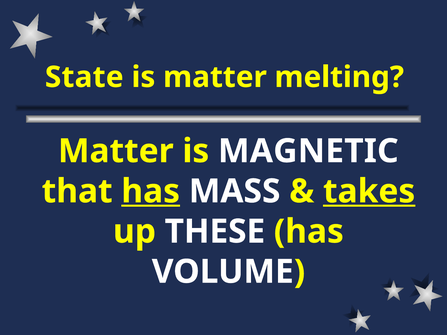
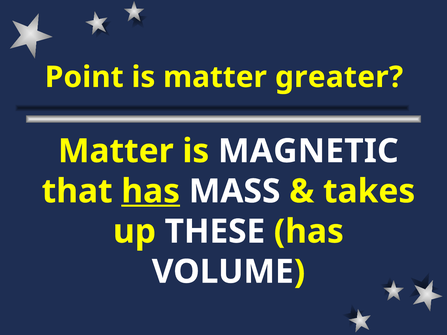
State: State -> Point (84, 77)
melting: melting -> greater (339, 77)
takes underline: present -> none (369, 191)
